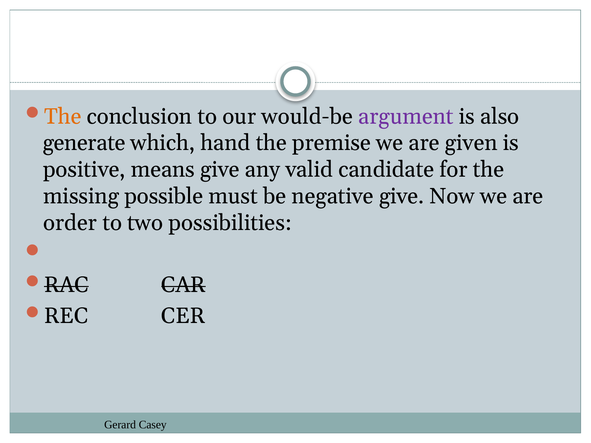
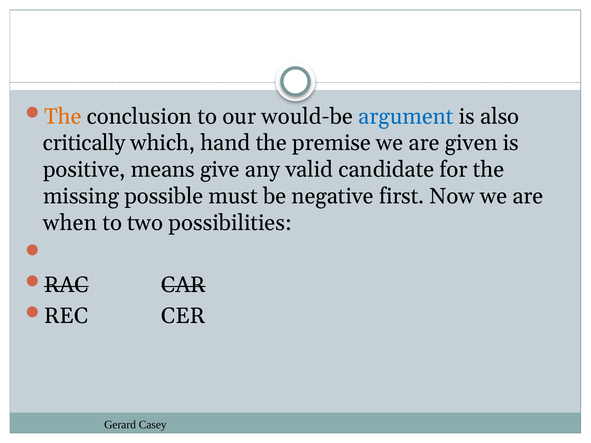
argument colour: purple -> blue (406, 116)
generate: generate -> critically (84, 143)
negative give: give -> first (402, 196)
order: order -> when (70, 223)
